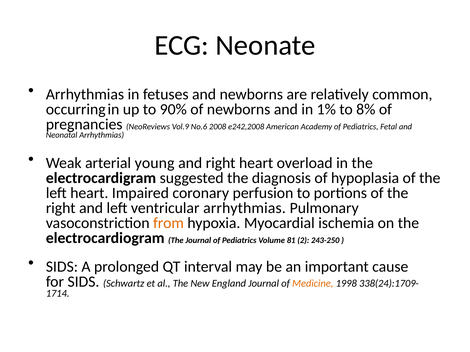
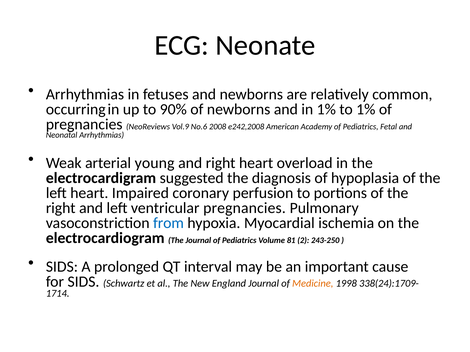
to 8%: 8% -> 1% (366, 110)
ventricular arrhythmias: arrhythmias -> pregnancies (244, 208)
from colour: orange -> blue (169, 223)
